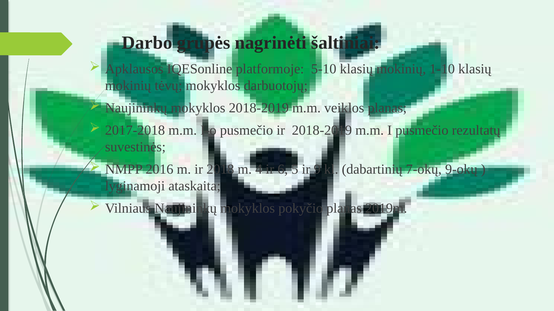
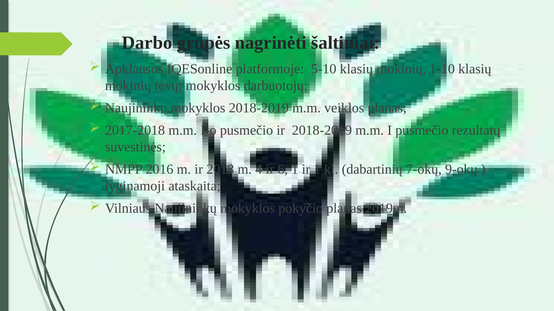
6 5: 5 -> 1 (295, 170)
ir 9: 9 -> 1 (317, 170)
